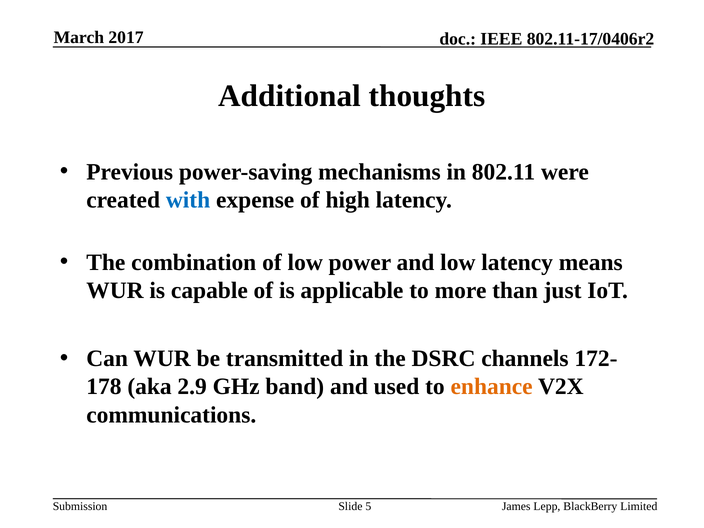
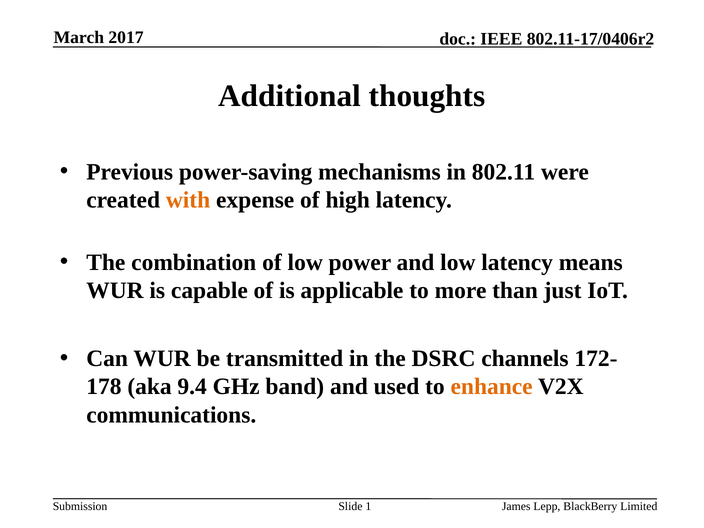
with colour: blue -> orange (188, 200)
2.9: 2.9 -> 9.4 (192, 387)
5: 5 -> 1 (368, 506)
